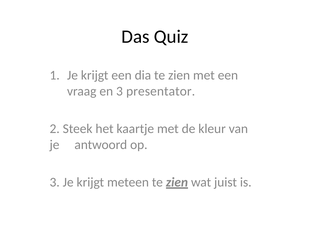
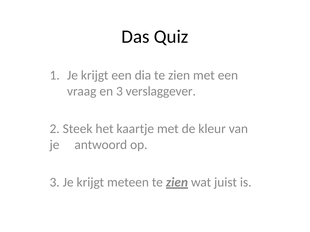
presentator: presentator -> verslaggever (161, 92)
